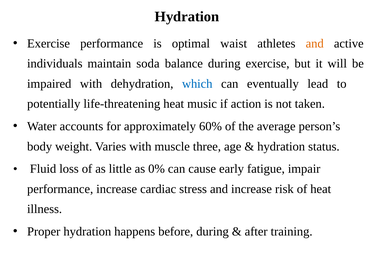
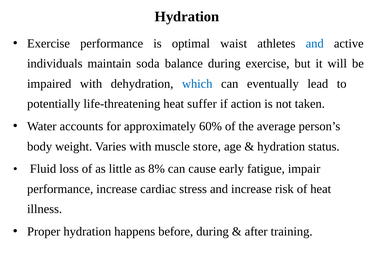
and colour: orange -> blue (315, 44)
music: music -> suffer (202, 104)
three: three -> store (207, 147)
0%: 0% -> 8% (157, 169)
